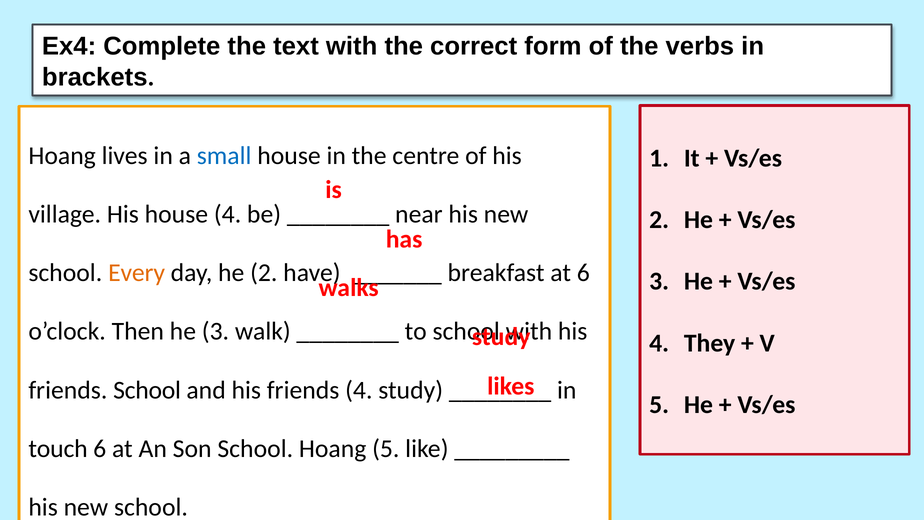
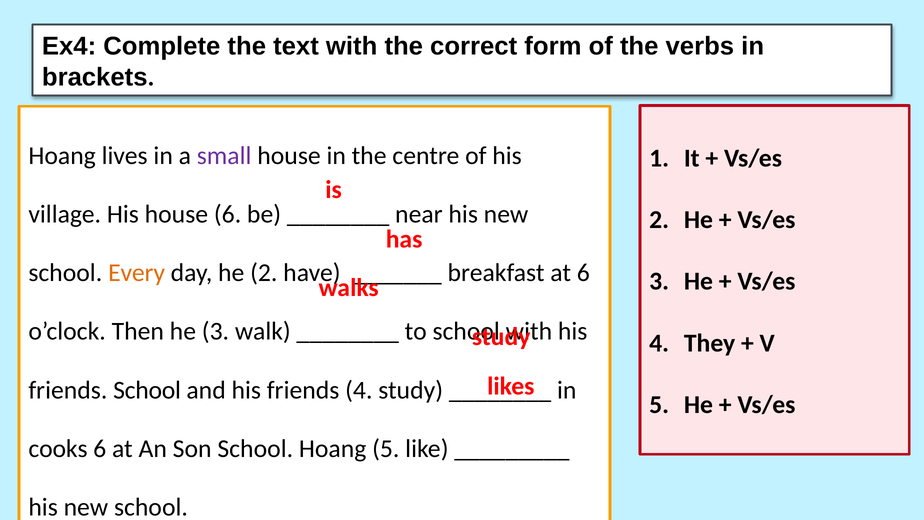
small colour: blue -> purple (224, 156)
house 4: 4 -> 6 (228, 214)
touch: touch -> cooks (58, 448)
